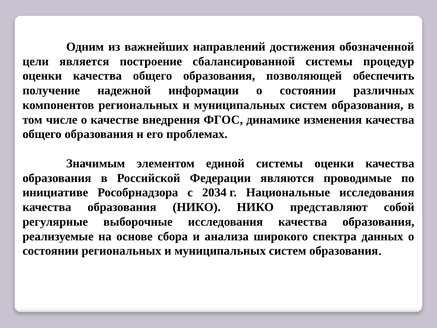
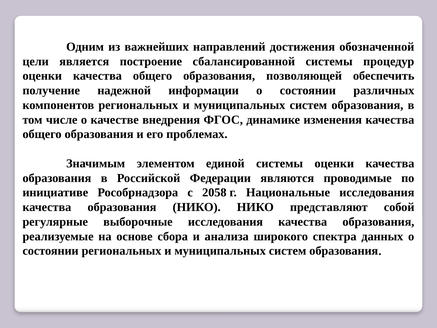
2034: 2034 -> 2058 (214, 192)
